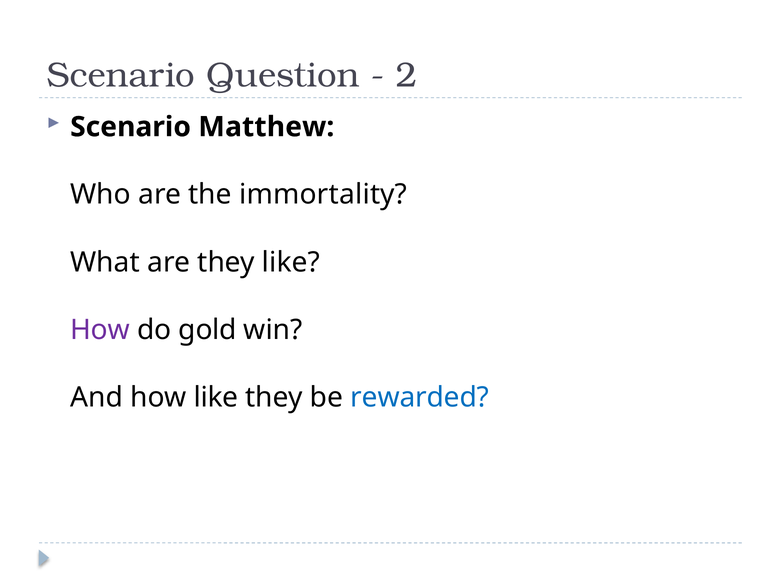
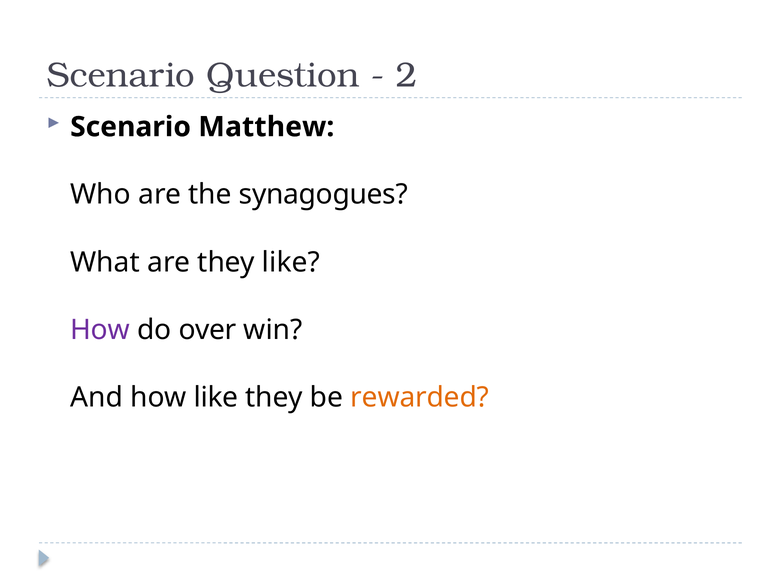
immortality: immortality -> synagogues (323, 195)
gold: gold -> over (208, 330)
rewarded colour: blue -> orange (420, 397)
